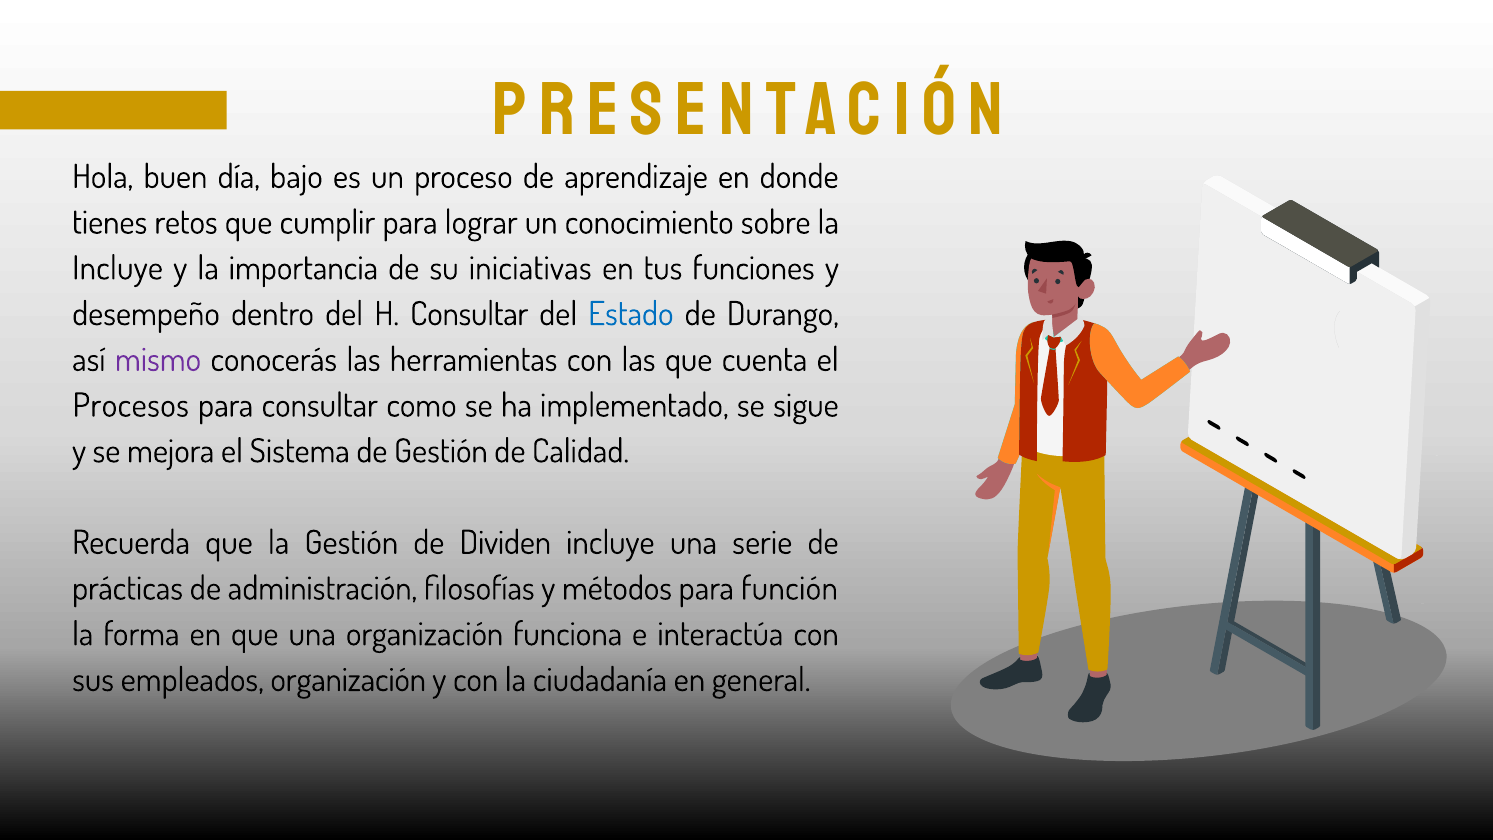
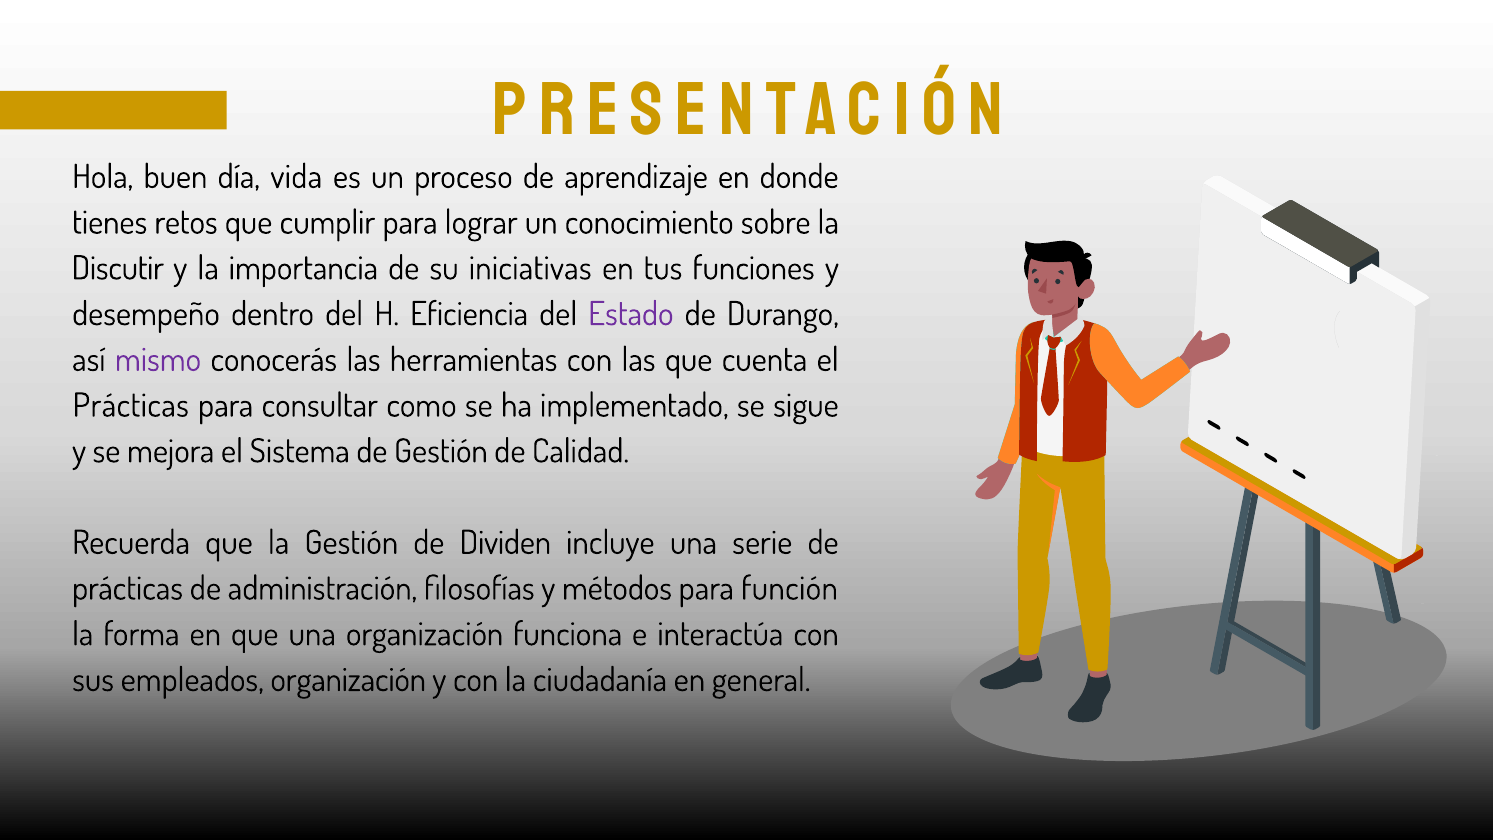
bajo: bajo -> vida (296, 177)
Incluye: Incluye -> Discutir (118, 268)
H Consultar: Consultar -> Eficiencia (469, 314)
Estado colour: blue -> purple (631, 314)
Procesos: Procesos -> Prácticas (131, 406)
